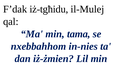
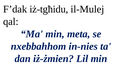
tama: tama -> meta (79, 34)
